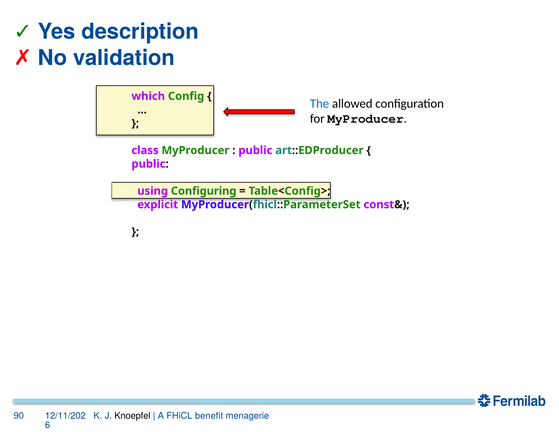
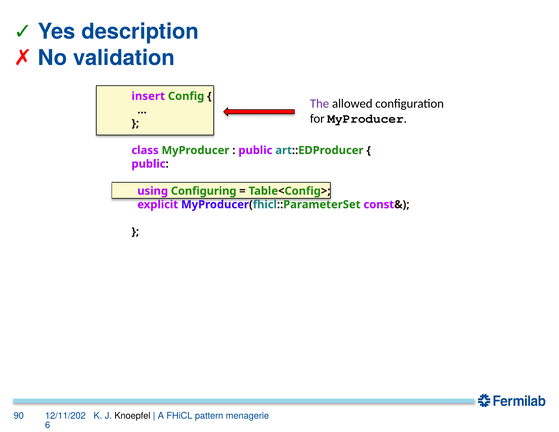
which: which -> insert (148, 96)
The colour: blue -> purple (320, 103)
benefit: benefit -> pattern (209, 416)
